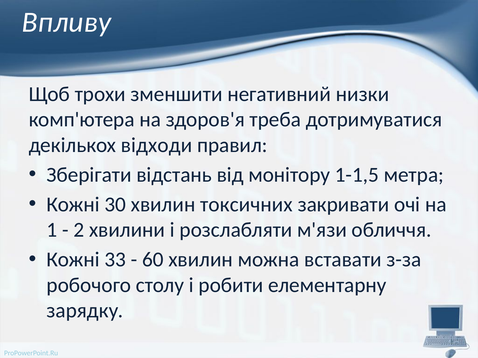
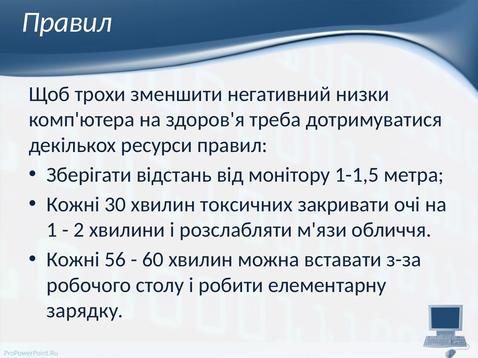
Впливу: Впливу -> Правил (67, 22)
відходи: відходи -> ресурси (157, 145)
33: 33 -> 56 (115, 260)
